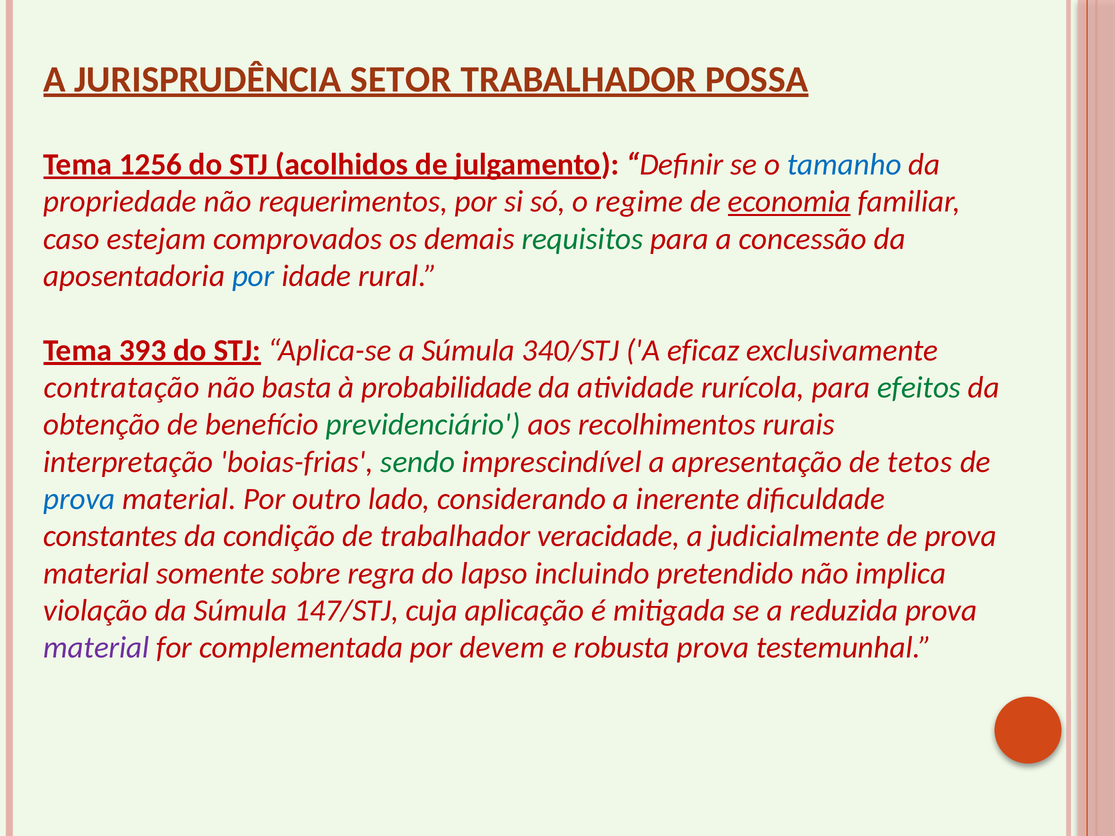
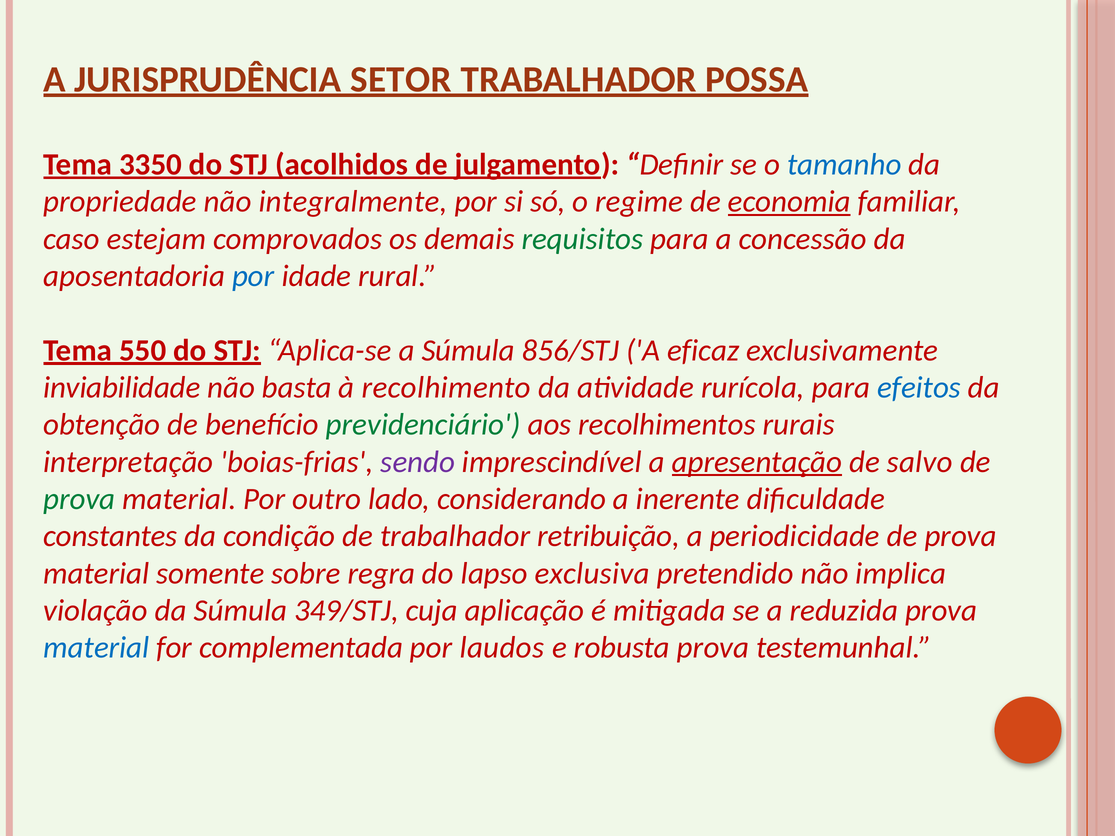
1256: 1256 -> 3350 (151, 164)
requerimentos: requerimentos -> integralmente (353, 202)
393: 393 -> 550 (143, 350)
340/STJ: 340/STJ -> 856/STJ (571, 350)
contratação: contratação -> inviabilidade (122, 388)
probabilidade: probabilidade -> recolhimento (446, 388)
efeitos colour: green -> blue (919, 388)
sendo colour: green -> purple (418, 462)
apresentação underline: none -> present (757, 462)
tetos: tetos -> salvo (920, 462)
prova colour: blue -> green (79, 499)
veracidade: veracidade -> retribuição (609, 536)
judicialmente: judicialmente -> periodicidade (795, 536)
incluindo: incluindo -> exclusiva (592, 573)
147/STJ: 147/STJ -> 349/STJ (346, 611)
material colour: purple -> blue (96, 648)
devem: devem -> laudos (502, 648)
